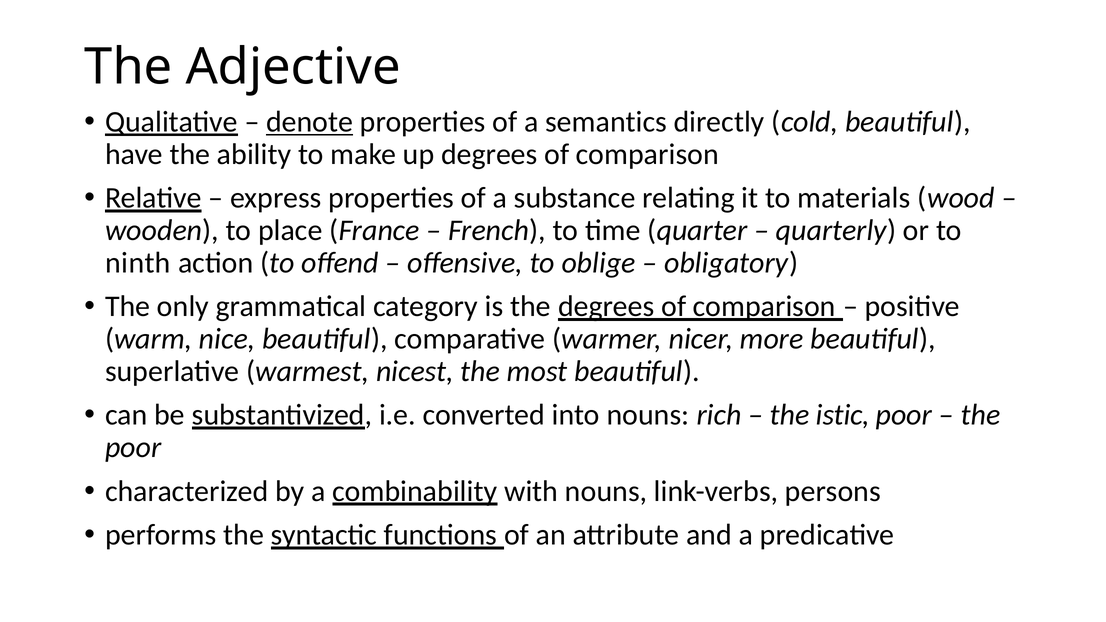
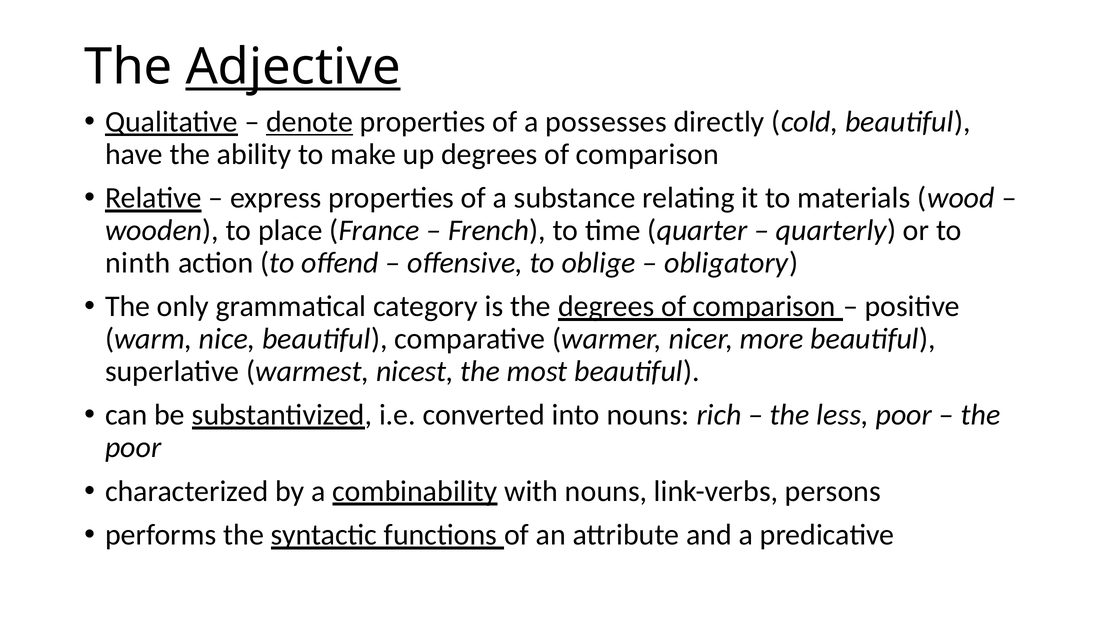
Adjective underline: none -> present (293, 67)
semantics: semantics -> possesses (606, 122)
istic: istic -> less (843, 415)
